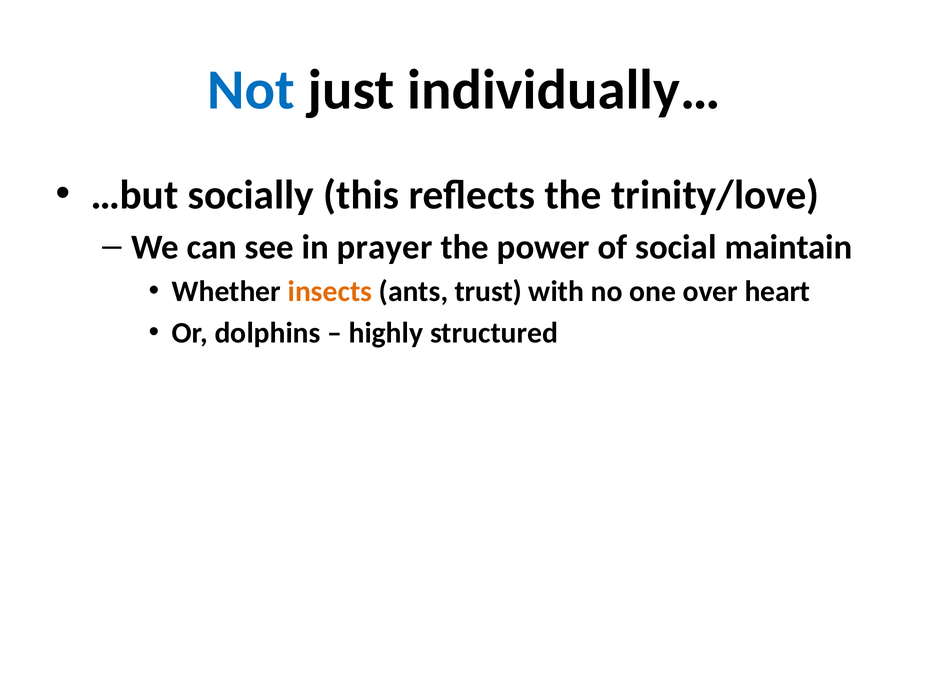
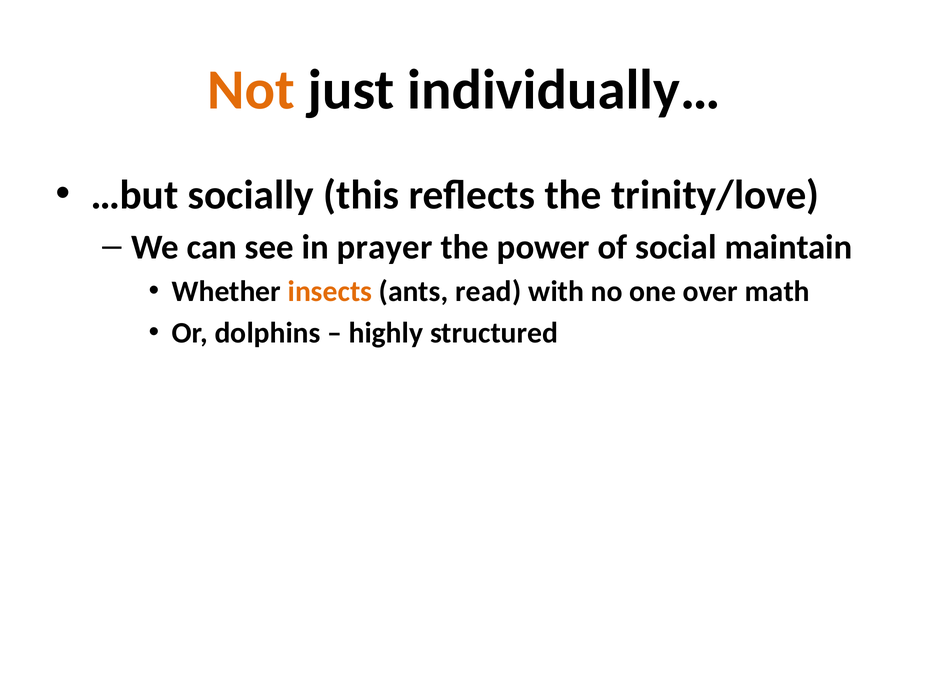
Not colour: blue -> orange (251, 90)
trust: trust -> read (488, 291)
heart: heart -> math (777, 291)
